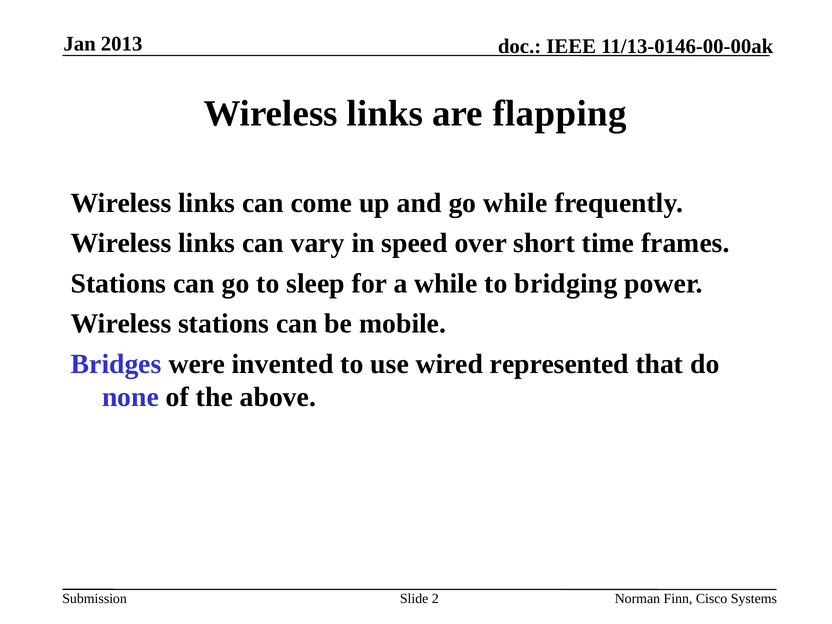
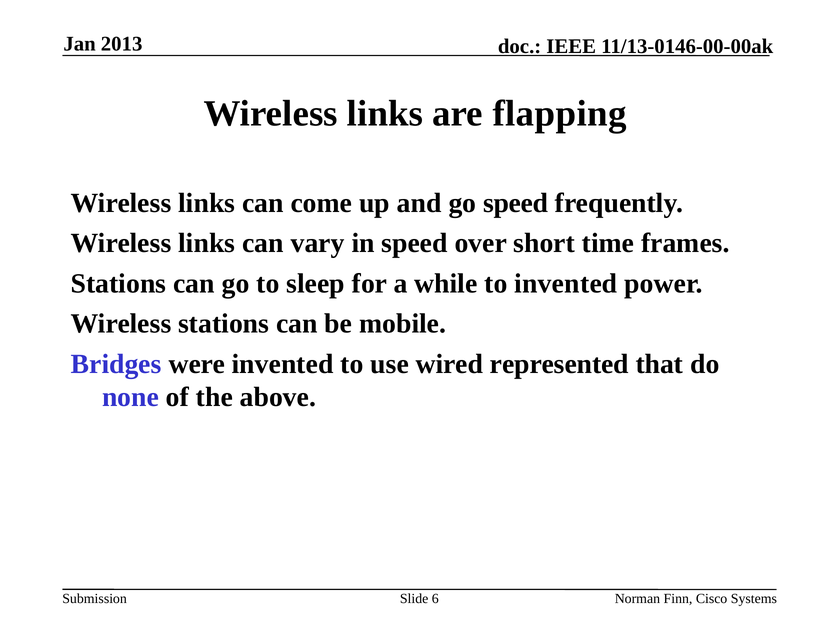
go while: while -> speed (516, 203)
to bridging: bridging -> invented (566, 283)
2: 2 -> 6 (435, 598)
